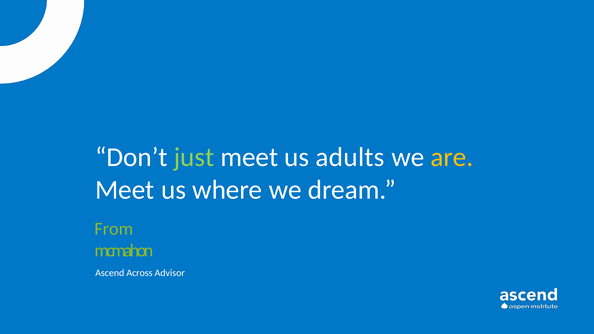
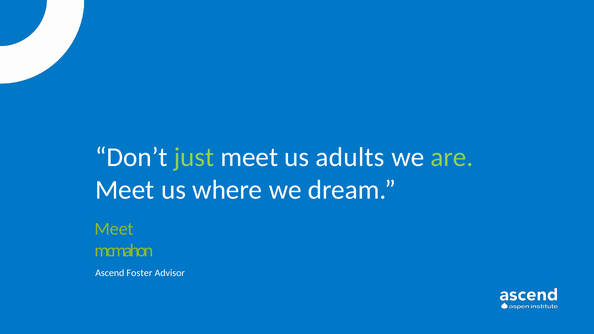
are colour: yellow -> light green (452, 157)
From: From -> Meet (114, 229)
Across: Across -> Foster (139, 273)
